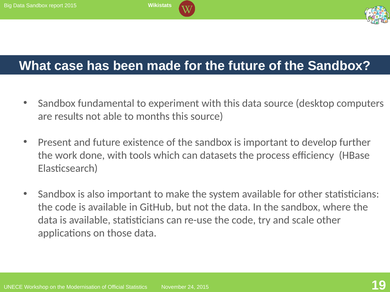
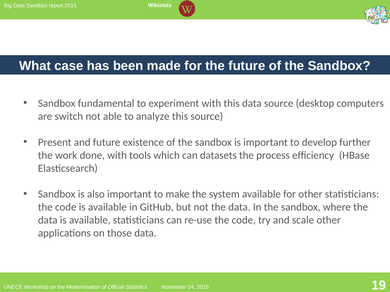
results: results -> switch (69, 116)
months: months -> analyze (153, 116)
